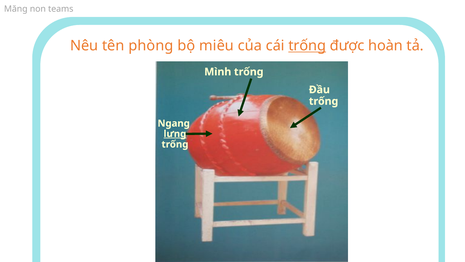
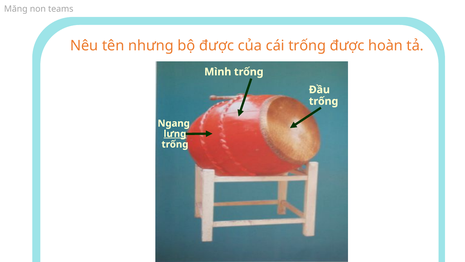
phòng: phòng -> nhưng (151, 46)
bộ miêu: miêu -> được (217, 46)
trống underline: present -> none (307, 46)
